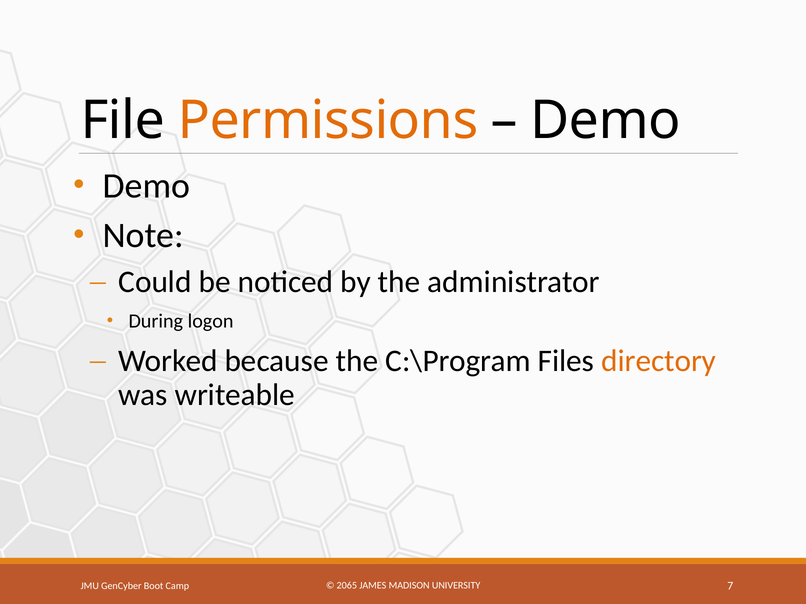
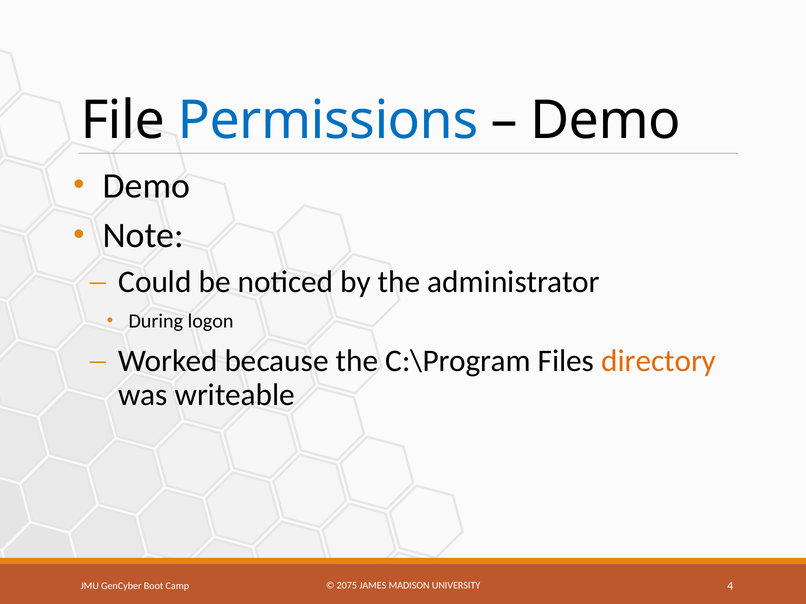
Permissions colour: orange -> blue (328, 120)
2065: 2065 -> 2075 (347, 586)
7: 7 -> 4 (730, 586)
